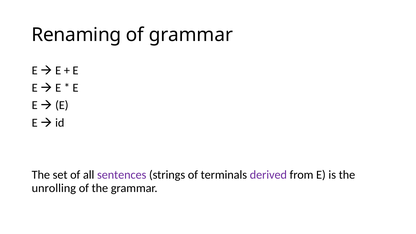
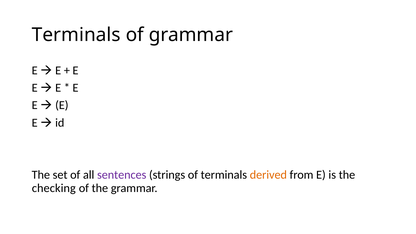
Renaming: Renaming -> Terminals (76, 35)
derived colour: purple -> orange (268, 175)
unrolling: unrolling -> checking (54, 188)
